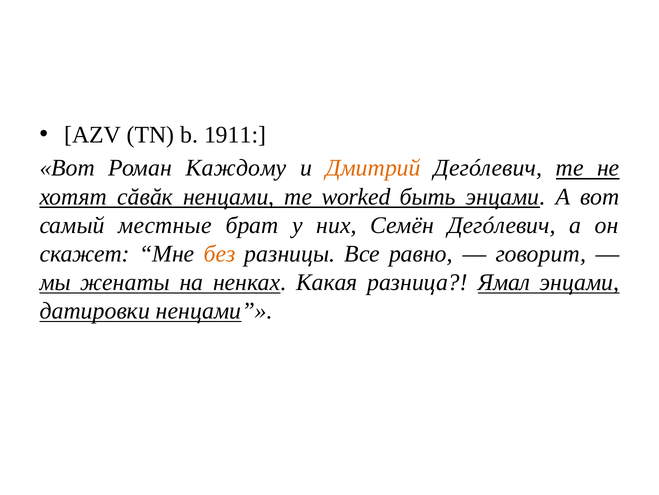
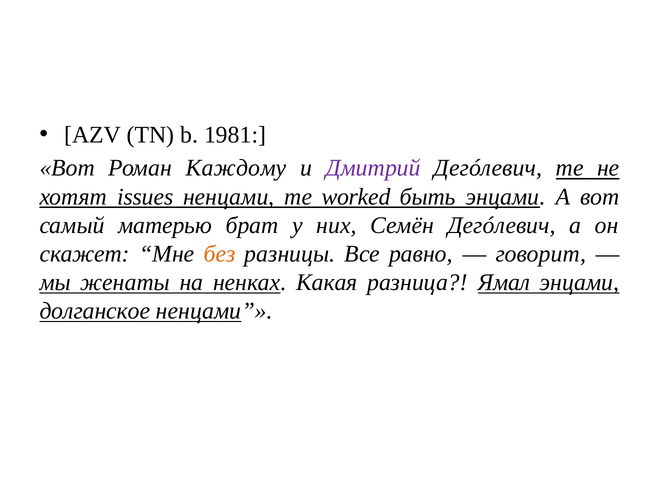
1911: 1911 -> 1981 (235, 135)
Дмитрий colour: orange -> purple (373, 168)
сăвăк: сăвăк -> issues (145, 196)
местные: местные -> матерью (165, 225)
датировки: датировки -> долганское (95, 311)
